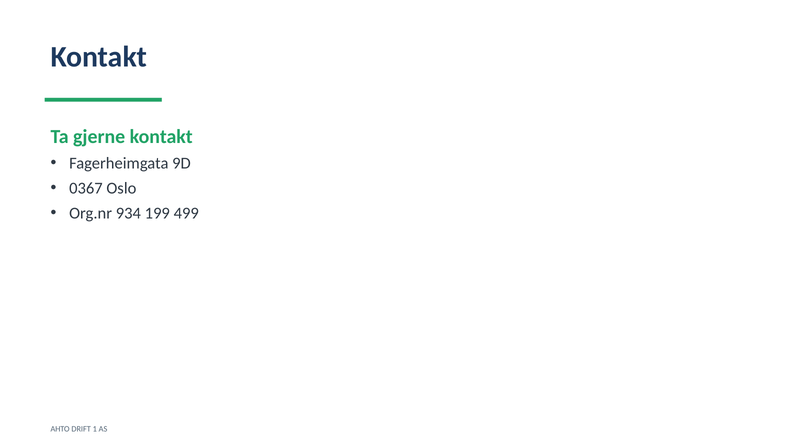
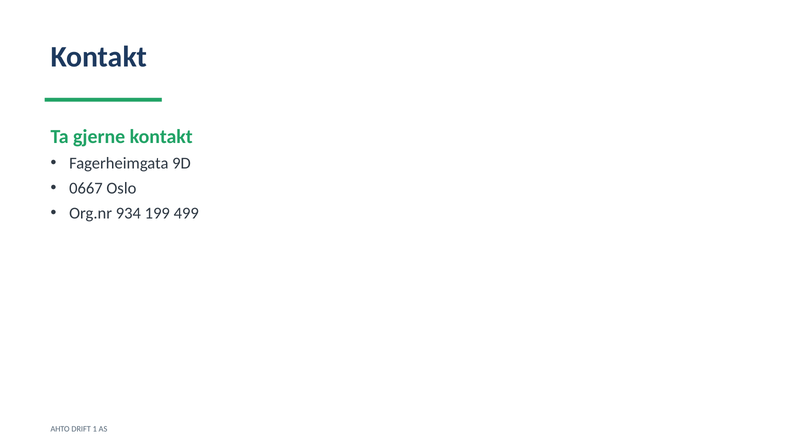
0367: 0367 -> 0667 (86, 188)
